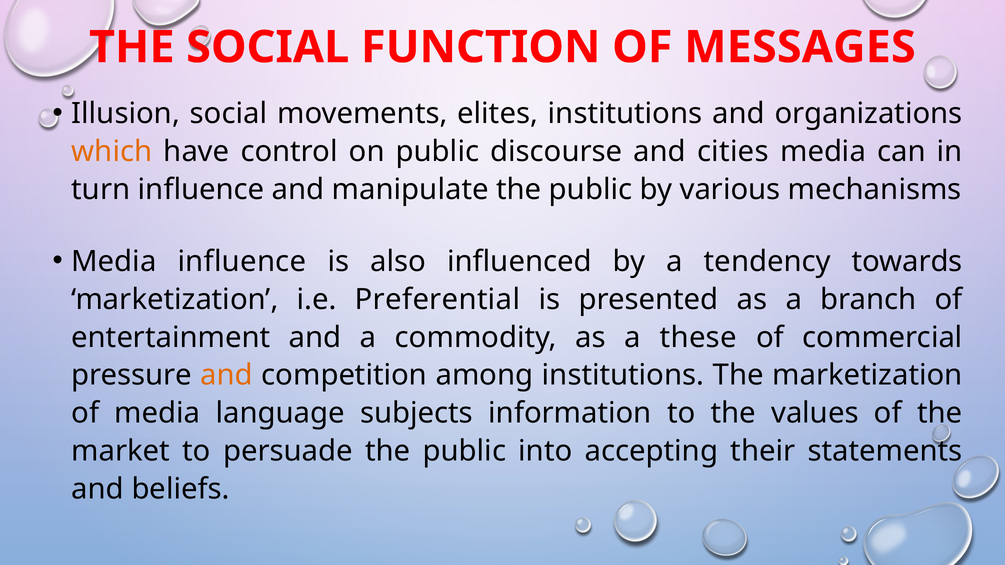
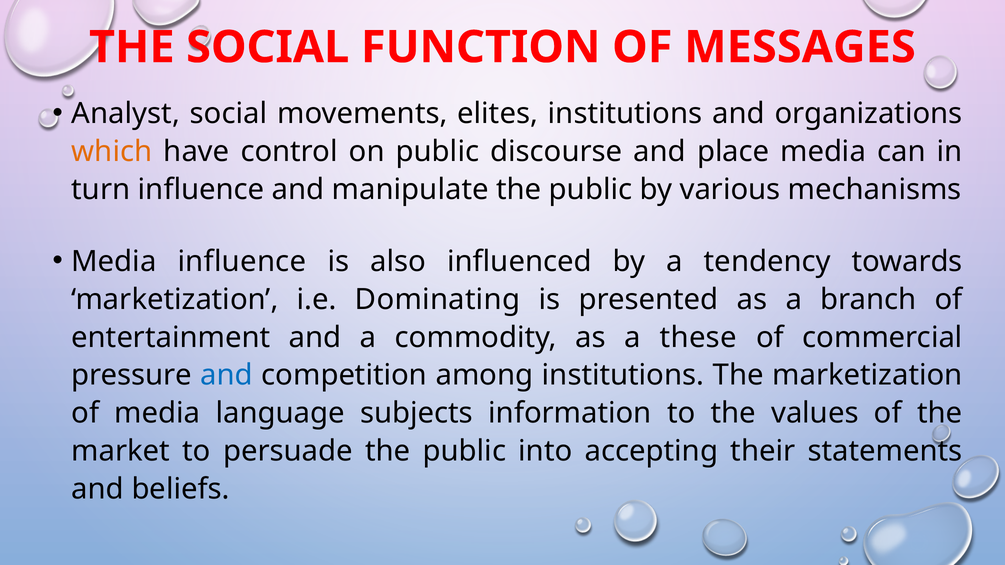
Illusion: Illusion -> Analyst (126, 114)
cities: cities -> place (733, 152)
Preferential: Preferential -> Dominating (438, 300)
and colour: orange -> blue (227, 376)
